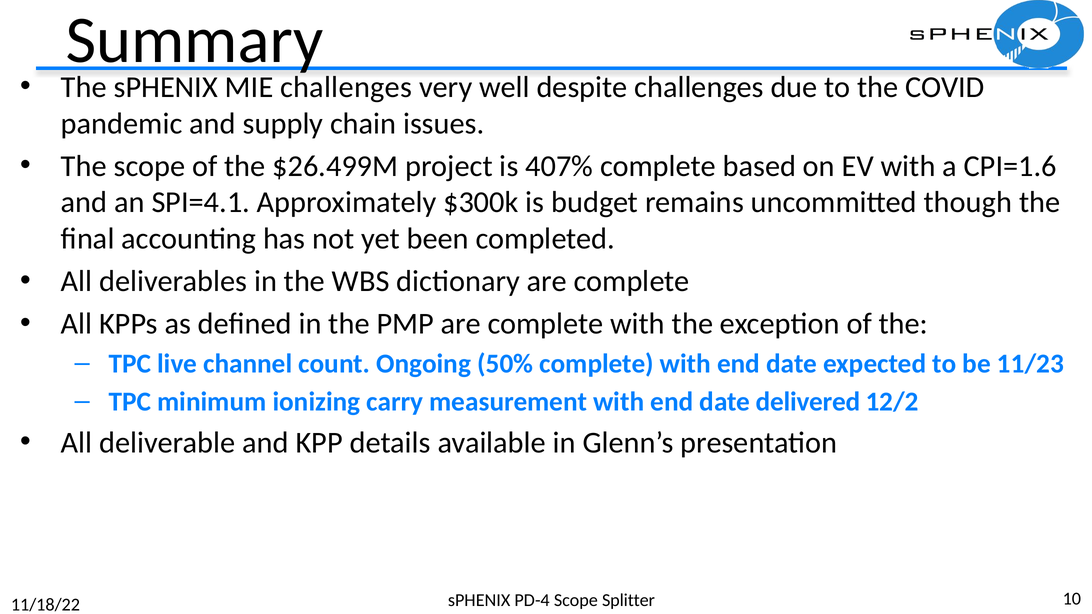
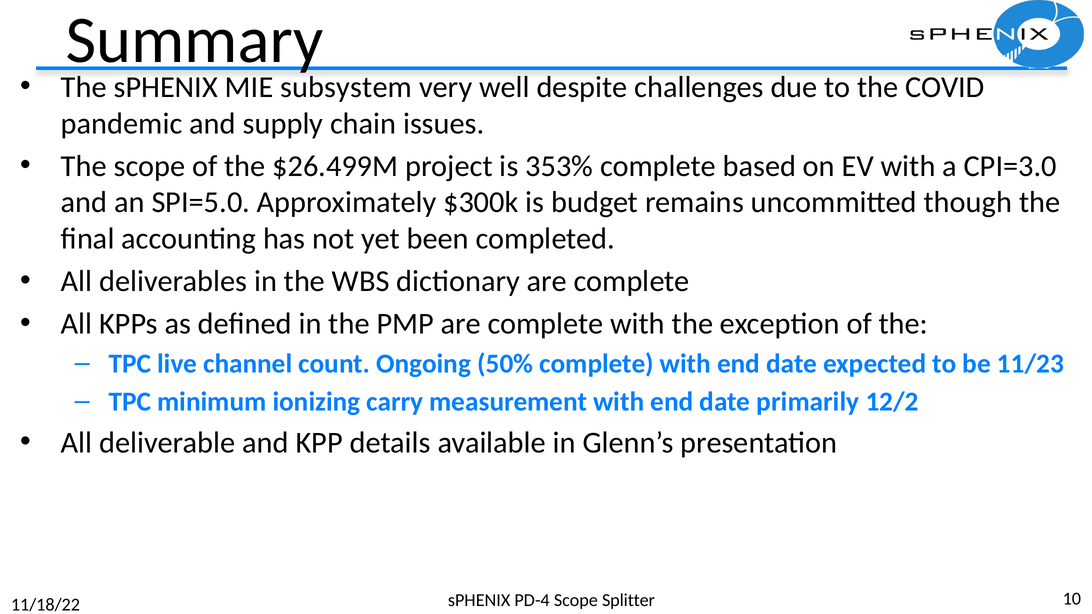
MIE challenges: challenges -> subsystem (346, 87)
407%: 407% -> 353% (559, 166)
CPI=1.6: CPI=1.6 -> CPI=3.0 (1010, 166)
SPI=4.1: SPI=4.1 -> SPI=5.0 (201, 203)
delivered: delivered -> primarily (808, 402)
